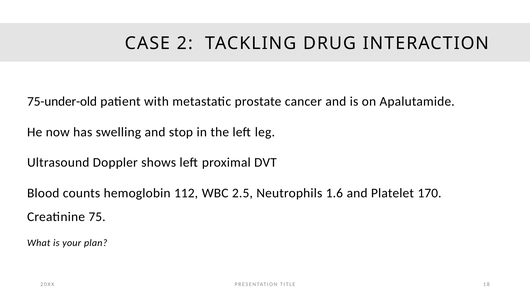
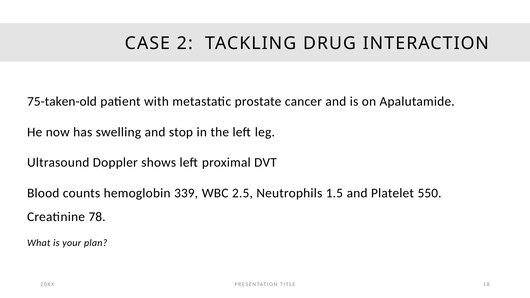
75-under-old: 75-under-old -> 75-taken-old (62, 102)
112: 112 -> 339 (186, 193)
1.6: 1.6 -> 1.5 (334, 193)
170: 170 -> 550 (430, 193)
75: 75 -> 78 (97, 217)
